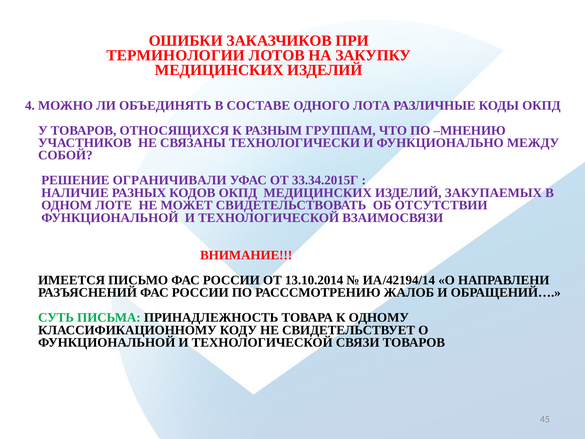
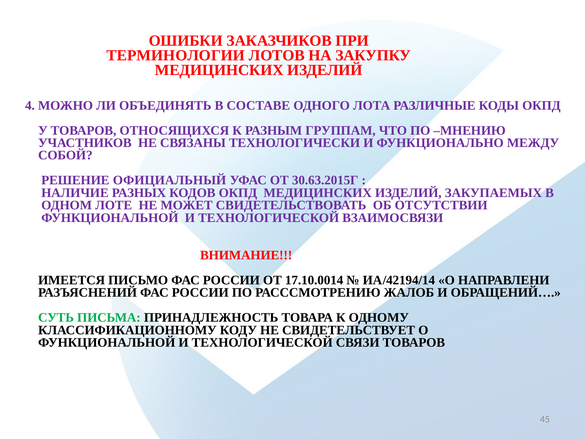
ОГРАНИЧИВАЛИ: ОГРАНИЧИВАЛИ -> ОФИЦИАЛЬНЫЙ (170, 180)
33.34.2015Г: 33.34.2015Г -> 30.63.2015Г (325, 180)
13.10.2014: 13.10.2014 -> 17.10.0014 (314, 280)
